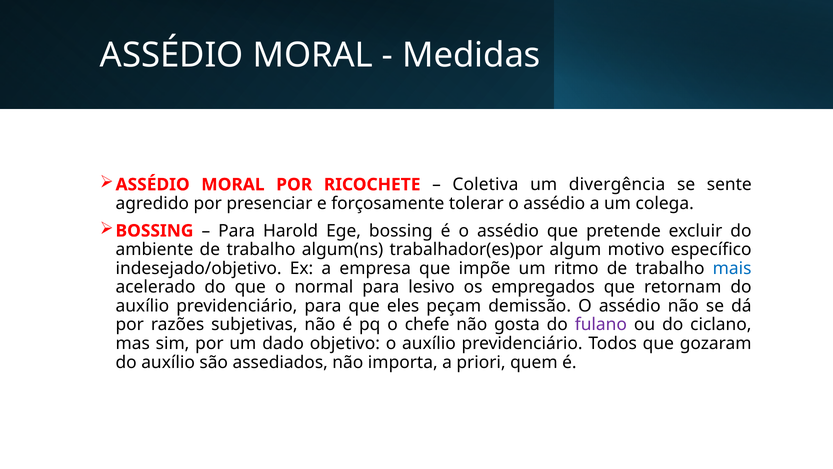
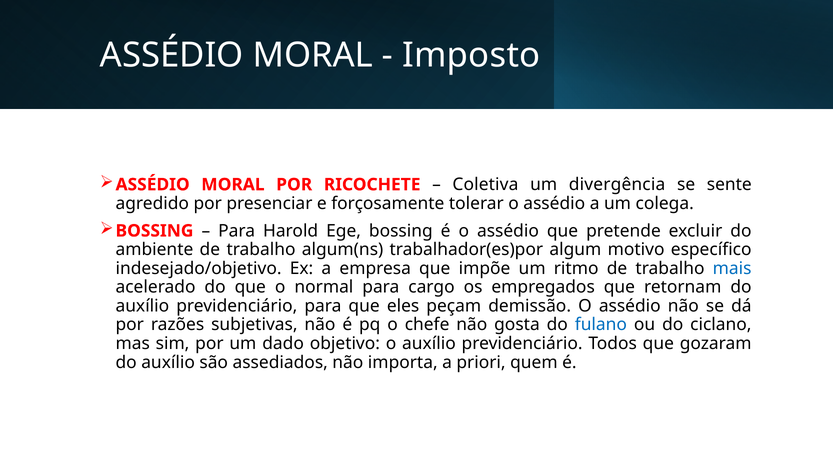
Medidas: Medidas -> Imposto (471, 55)
lesivo: lesivo -> cargo (431, 287)
fulano colour: purple -> blue (601, 324)
